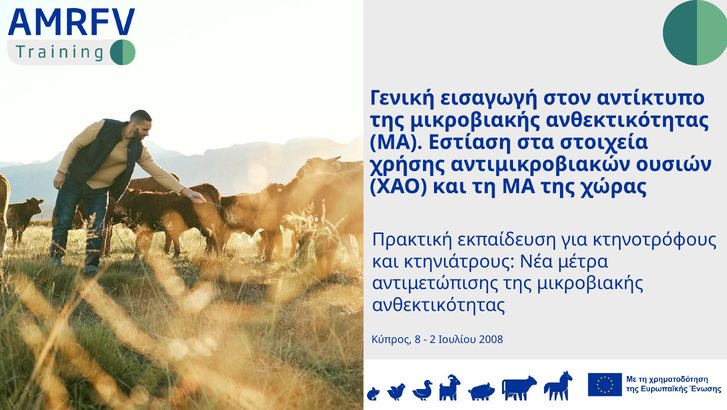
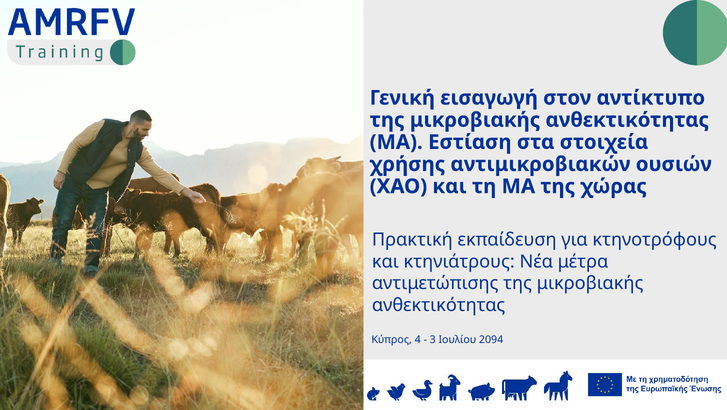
8: 8 -> 4 (418, 339)
2: 2 -> 3 (433, 339)
2008: 2008 -> 2094 (491, 339)
